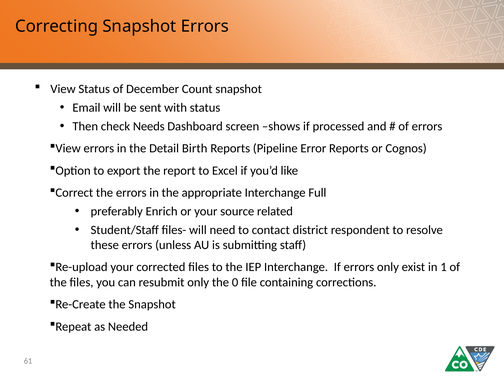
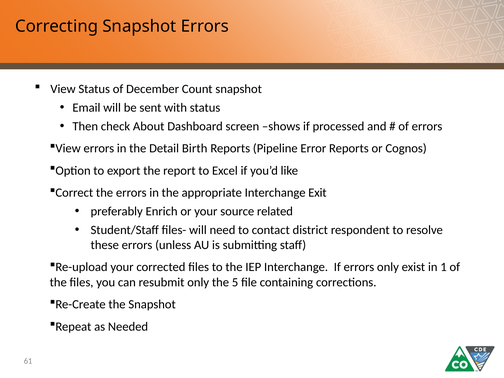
Needs: Needs -> About (149, 126)
Full: Full -> Exit (317, 193)
0: 0 -> 5 (235, 282)
